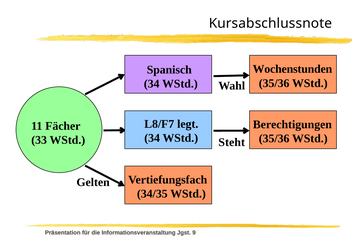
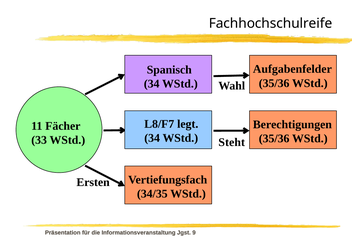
Kursabschlussnote: Kursabschlussnote -> Fachhochschulreife (271, 23)
Wochenstunden: Wochenstunden -> Aufgabenfelder (292, 69)
Gelten: Gelten -> Ersten (93, 182)
